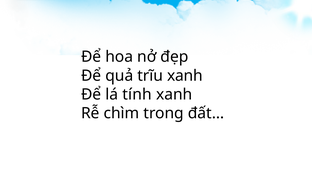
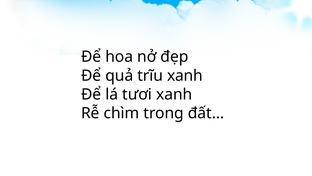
tính: tính -> tươi (137, 94)
